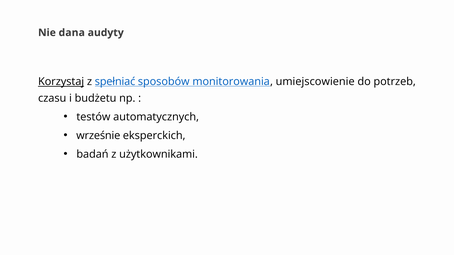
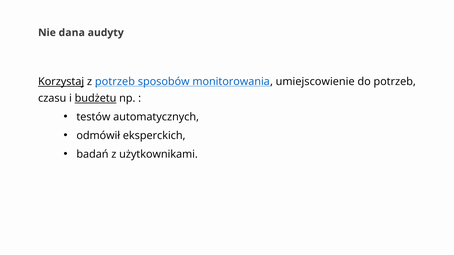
z spełniać: spełniać -> potrzeb (115, 82)
budżetu underline: none -> present (96, 98)
wrześnie: wrześnie -> odmówił (98, 136)
